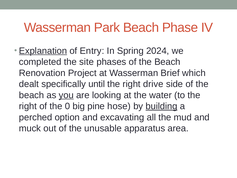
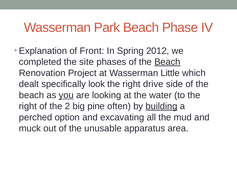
Explanation underline: present -> none (43, 51)
Entry: Entry -> Front (92, 51)
2024: 2024 -> 2012 (158, 51)
Beach underline: none -> present (167, 62)
Brief: Brief -> Little (170, 73)
until: until -> look (97, 84)
0: 0 -> 2 (67, 106)
hose: hose -> often (119, 106)
